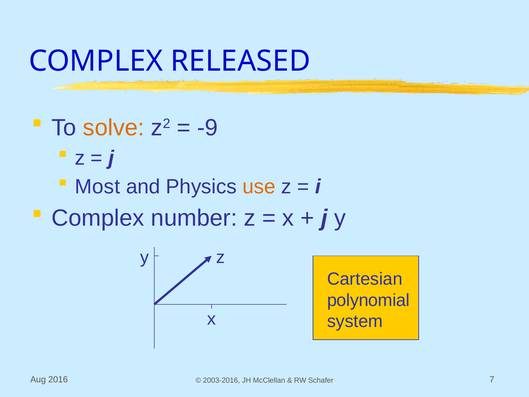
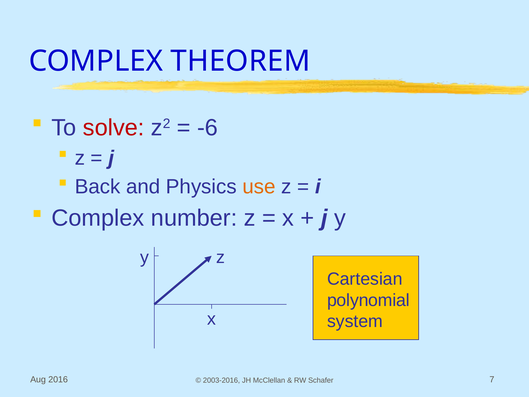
RELEASED: RELEASED -> THEOREM (240, 61)
solve colour: orange -> red (114, 128)
-9: -9 -> -6 (207, 128)
Most: Most -> Back (98, 187)
